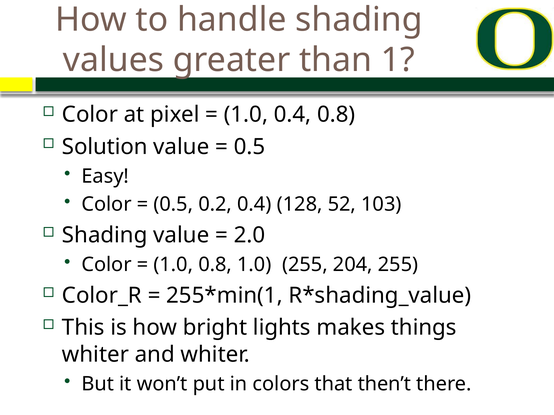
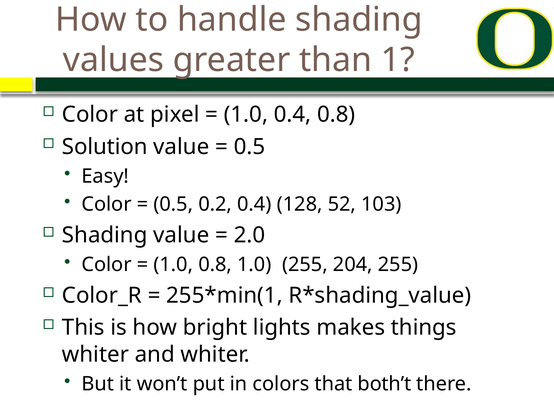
then’t: then’t -> both’t (384, 384)
